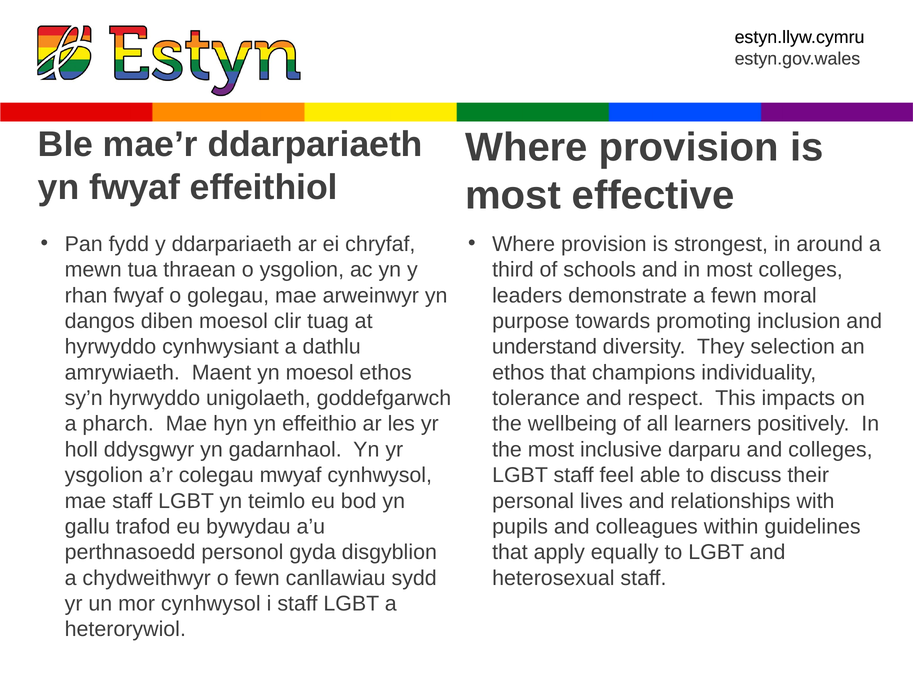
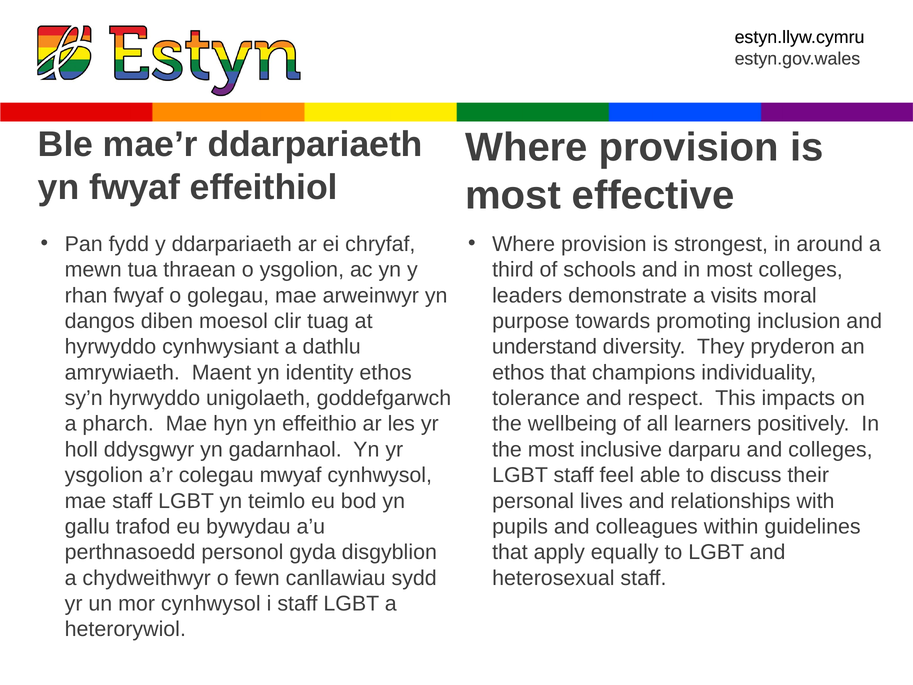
a fewn: fewn -> visits (734, 295)
selection: selection -> pryderon (793, 347)
yn moesol: moesol -> identity (320, 372)
